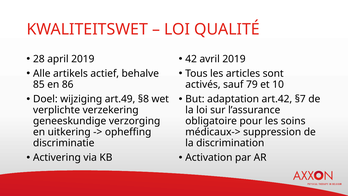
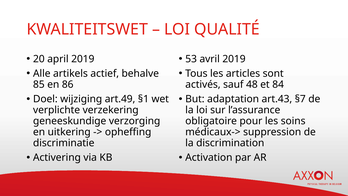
28: 28 -> 20 (39, 59)
42: 42 -> 53 (191, 59)
79: 79 -> 48 (252, 84)
10: 10 -> 84 (278, 84)
§8: §8 -> §1 (143, 99)
art.42: art.42 -> art.43 (277, 99)
